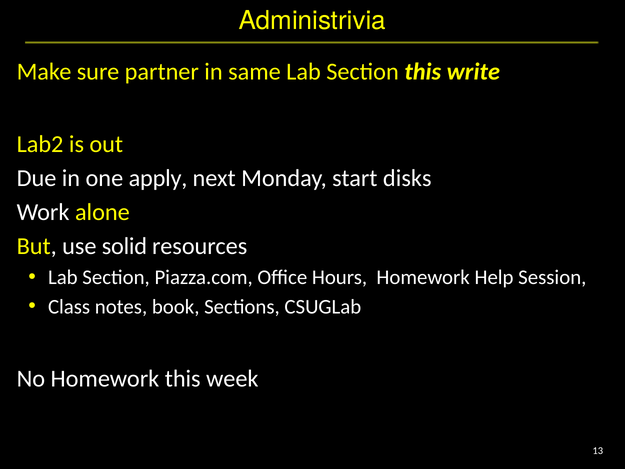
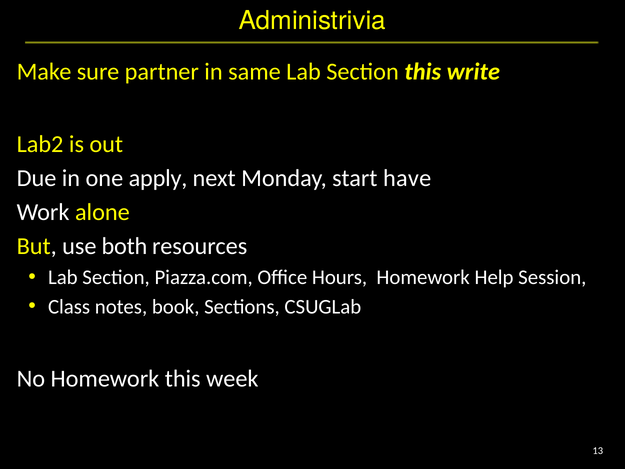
disks: disks -> have (407, 178)
solid: solid -> both (124, 246)
